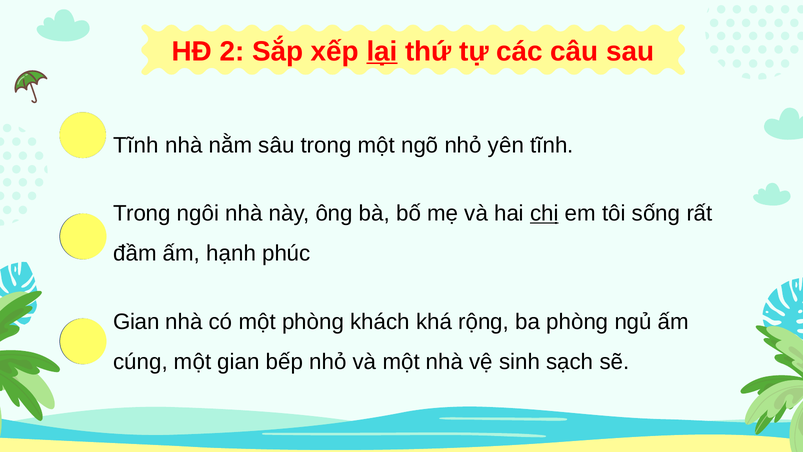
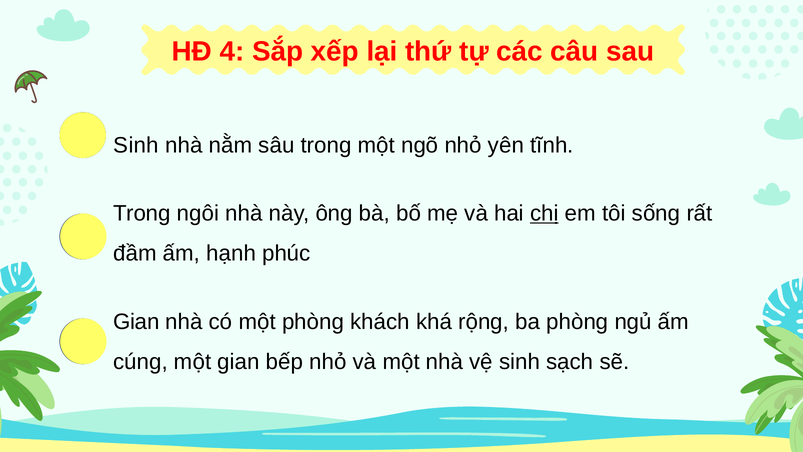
HĐ 2: 2 -> 4 (232, 51)
lại underline: present -> none (382, 51)
Tĩnh: Tĩnh -> Sinh (136, 145)
